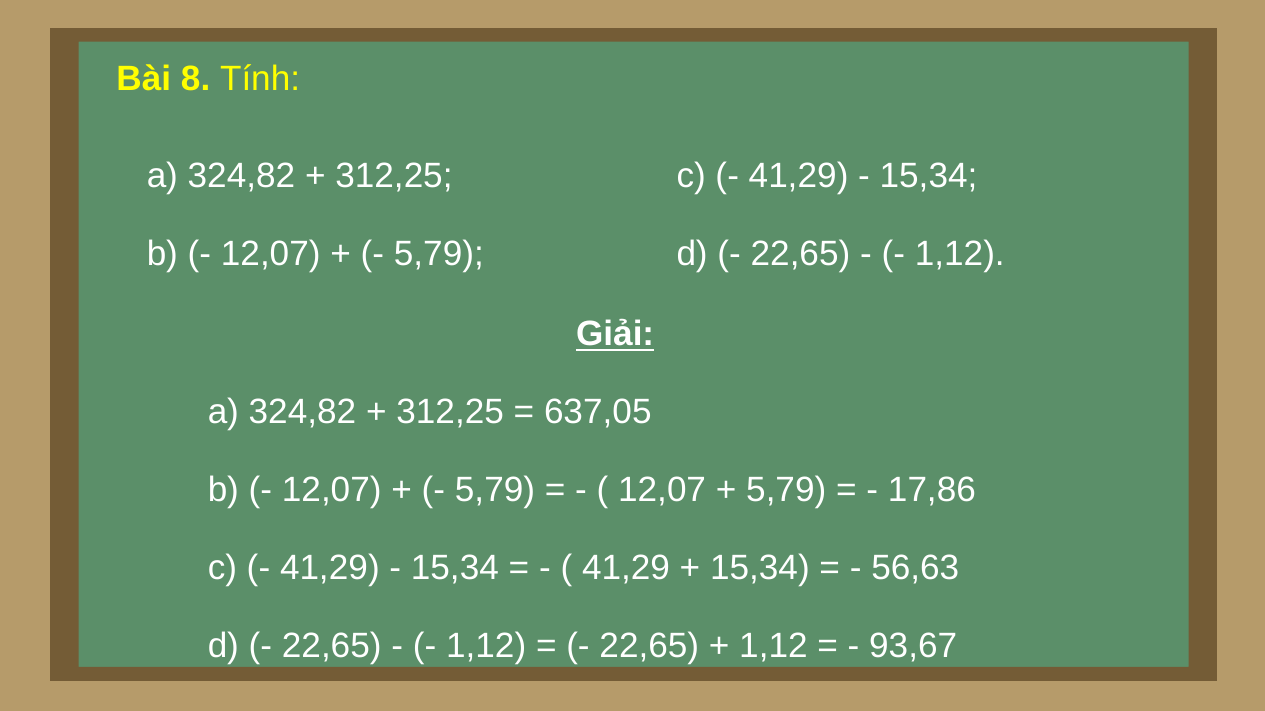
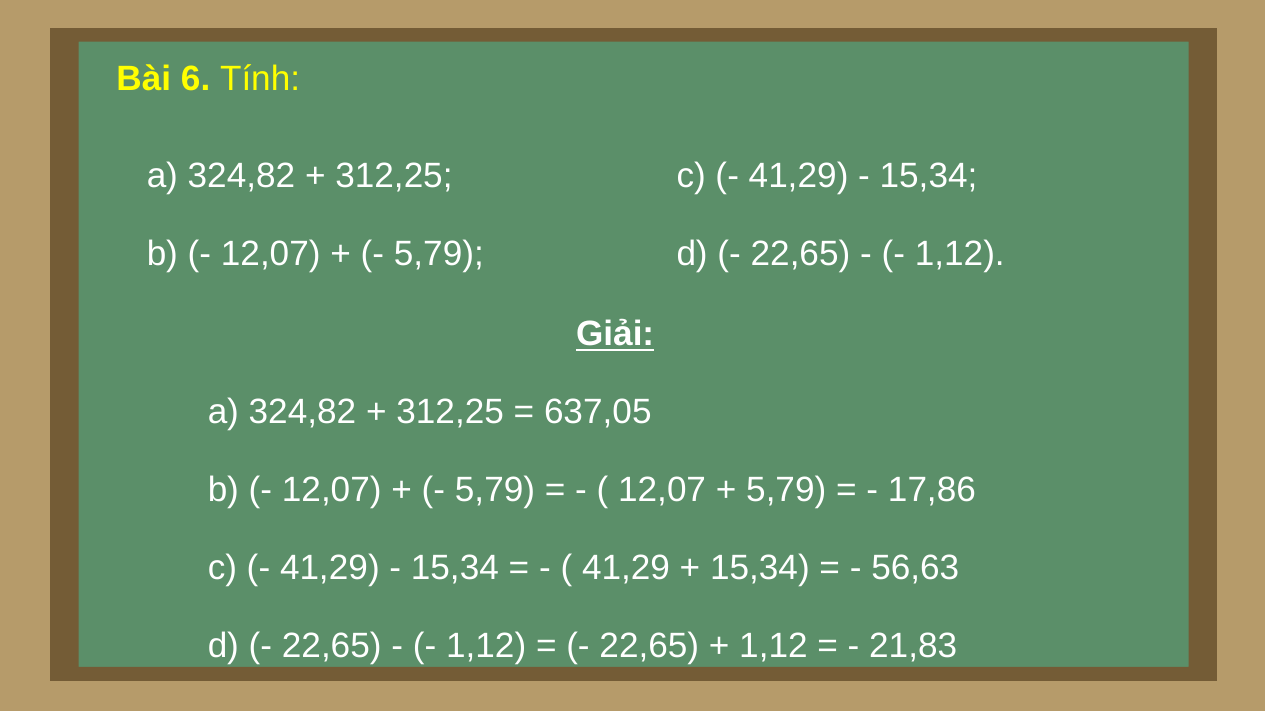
8: 8 -> 6 (196, 79)
93,67: 93,67 -> 21,83 (913, 647)
